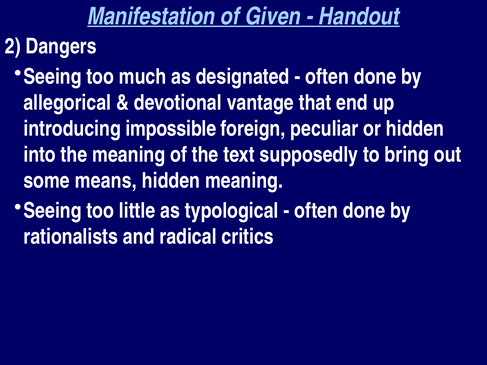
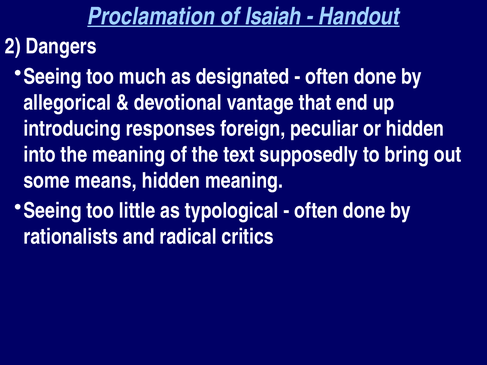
Manifestation: Manifestation -> Proclamation (151, 16)
Given: Given -> Isaiah (273, 16)
impossible: impossible -> responses (171, 129)
